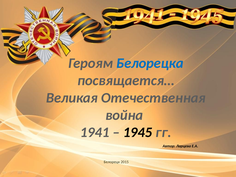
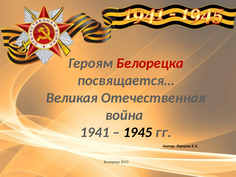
Белорецка colour: blue -> red (150, 63)
